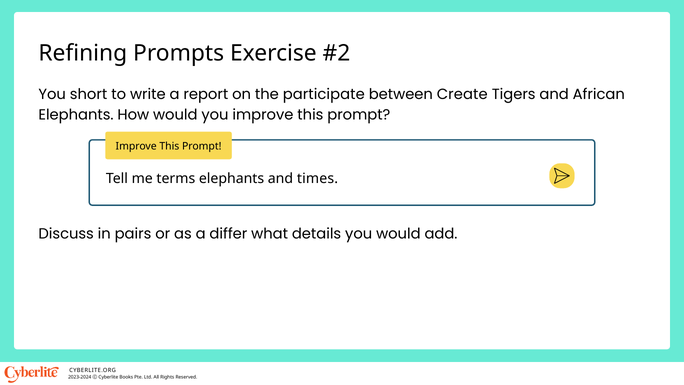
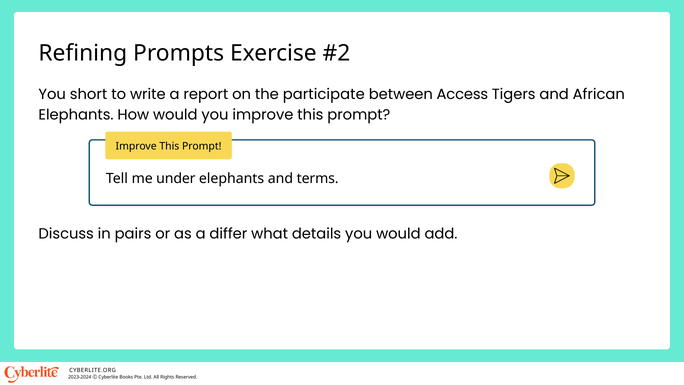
Create: Create -> Access (462, 94)
terms: terms -> under (176, 178)
times: times -> terms (318, 178)
